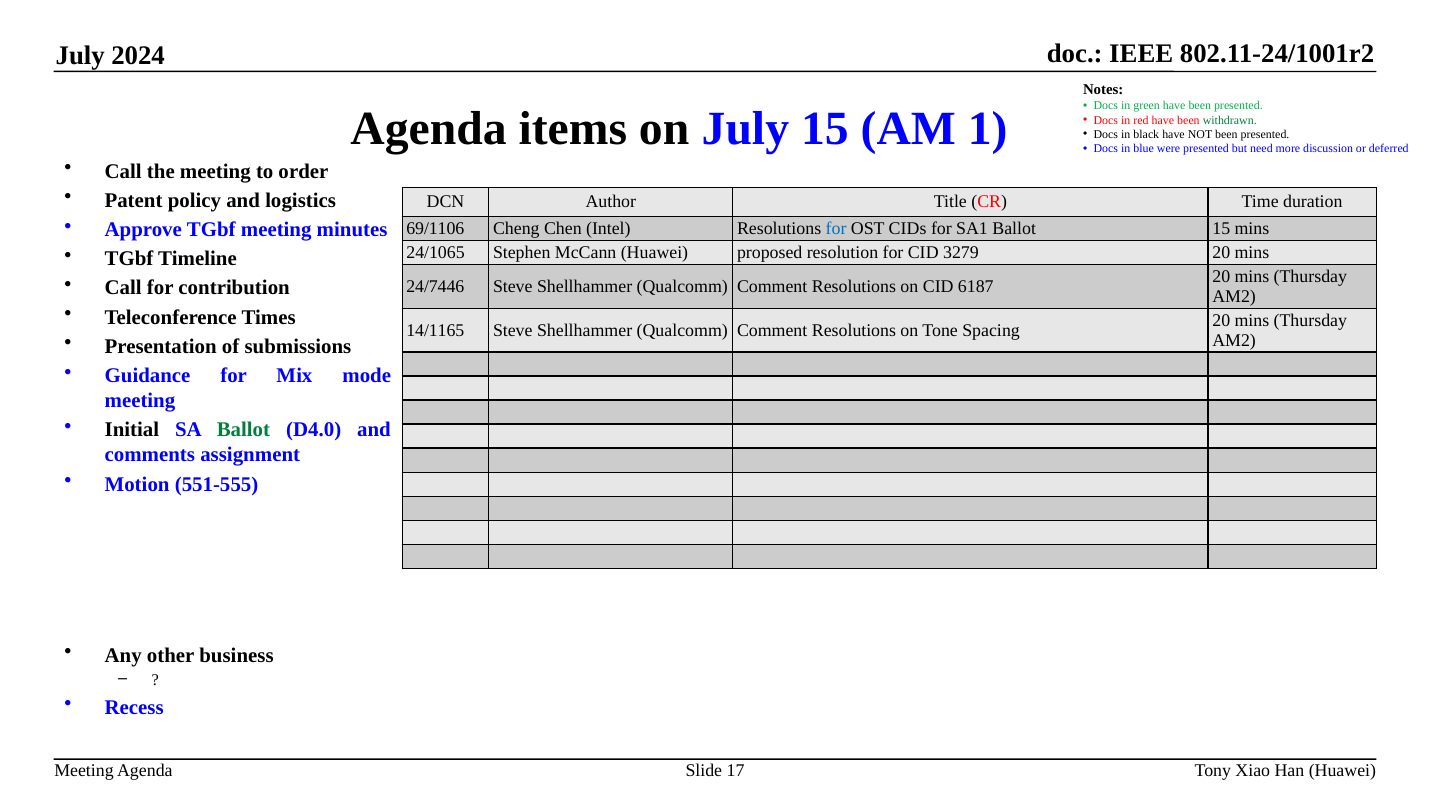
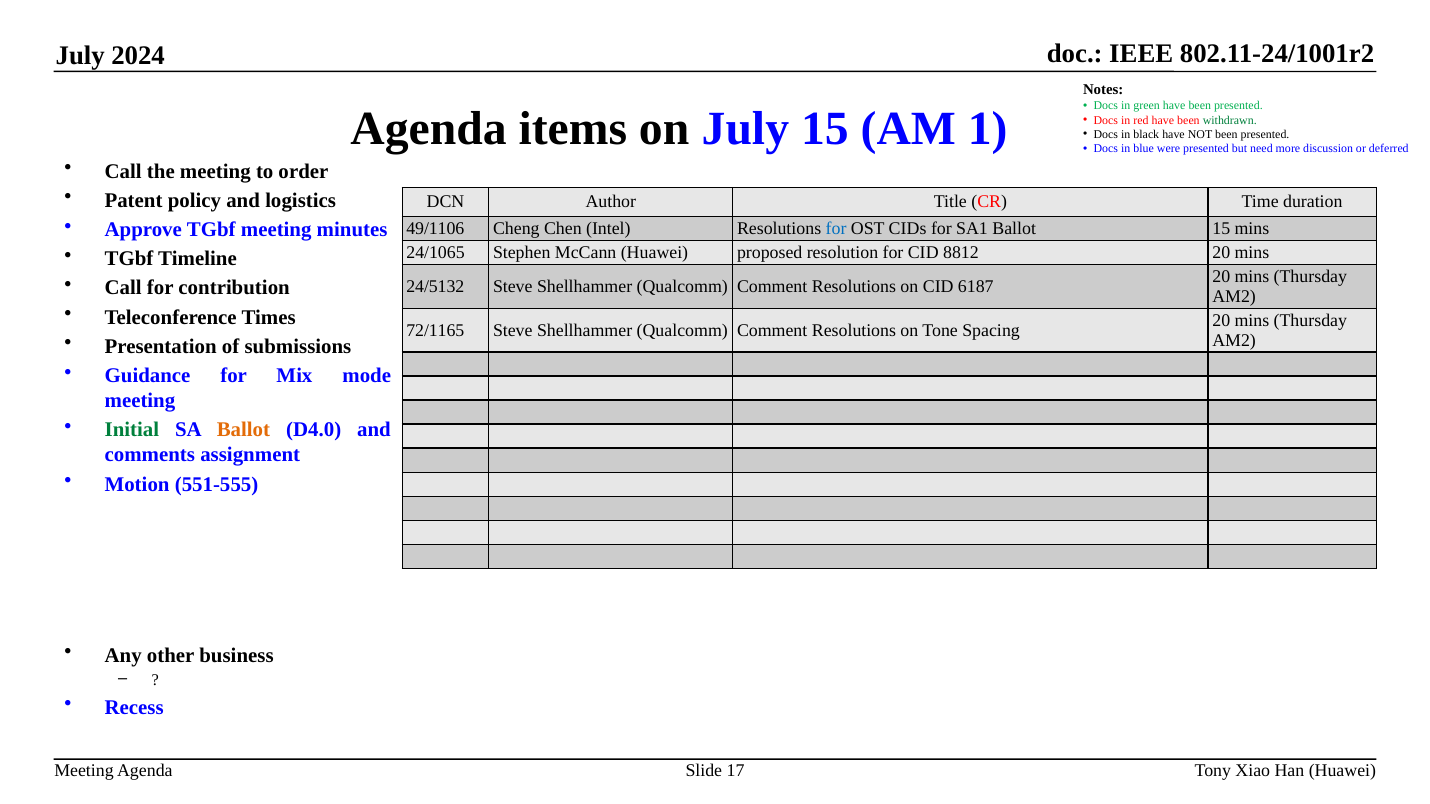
69/1106: 69/1106 -> 49/1106 (435, 229)
3279: 3279 -> 8812 (961, 253)
24/7446: 24/7446 -> 24/5132 (435, 287)
14/1165: 14/1165 -> 72/1165 (435, 330)
Initial colour: black -> green (132, 430)
Ballot colour: green -> orange (243, 430)
